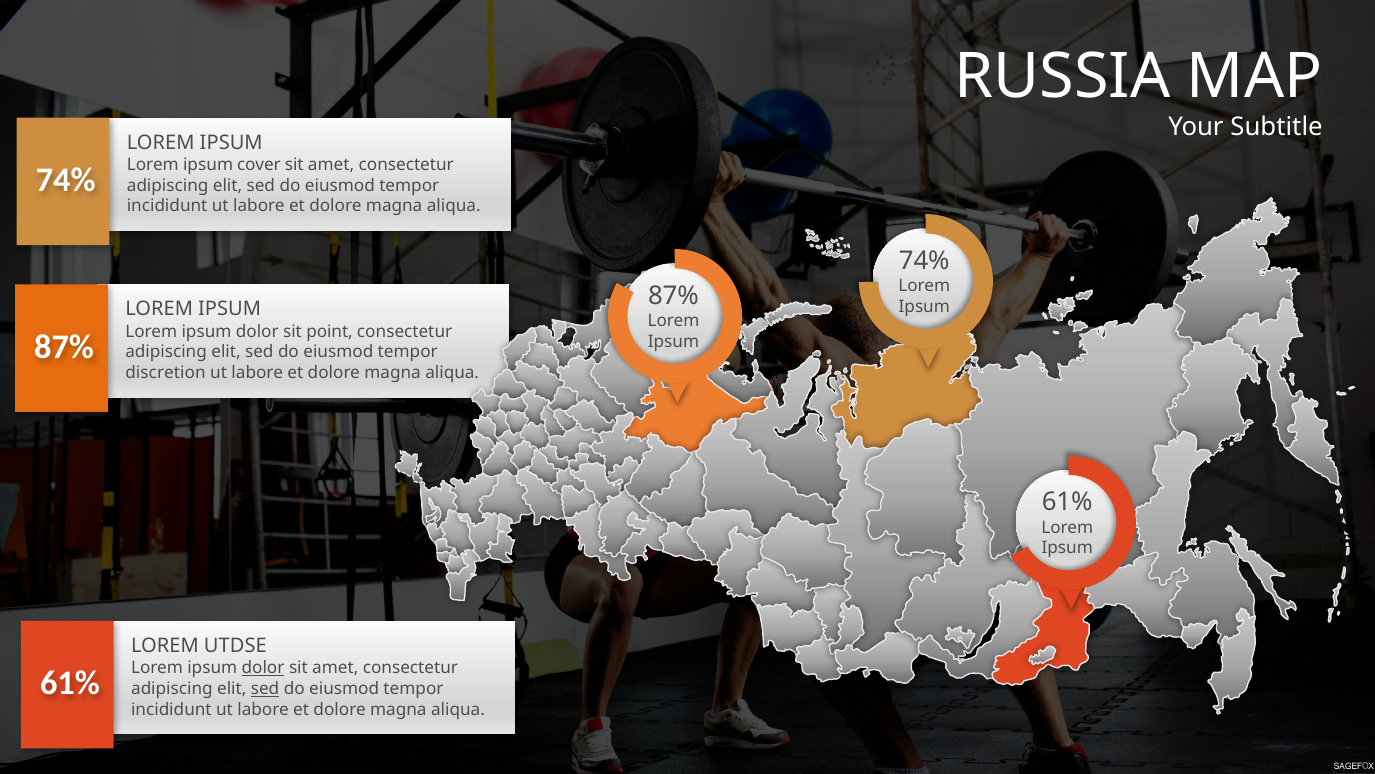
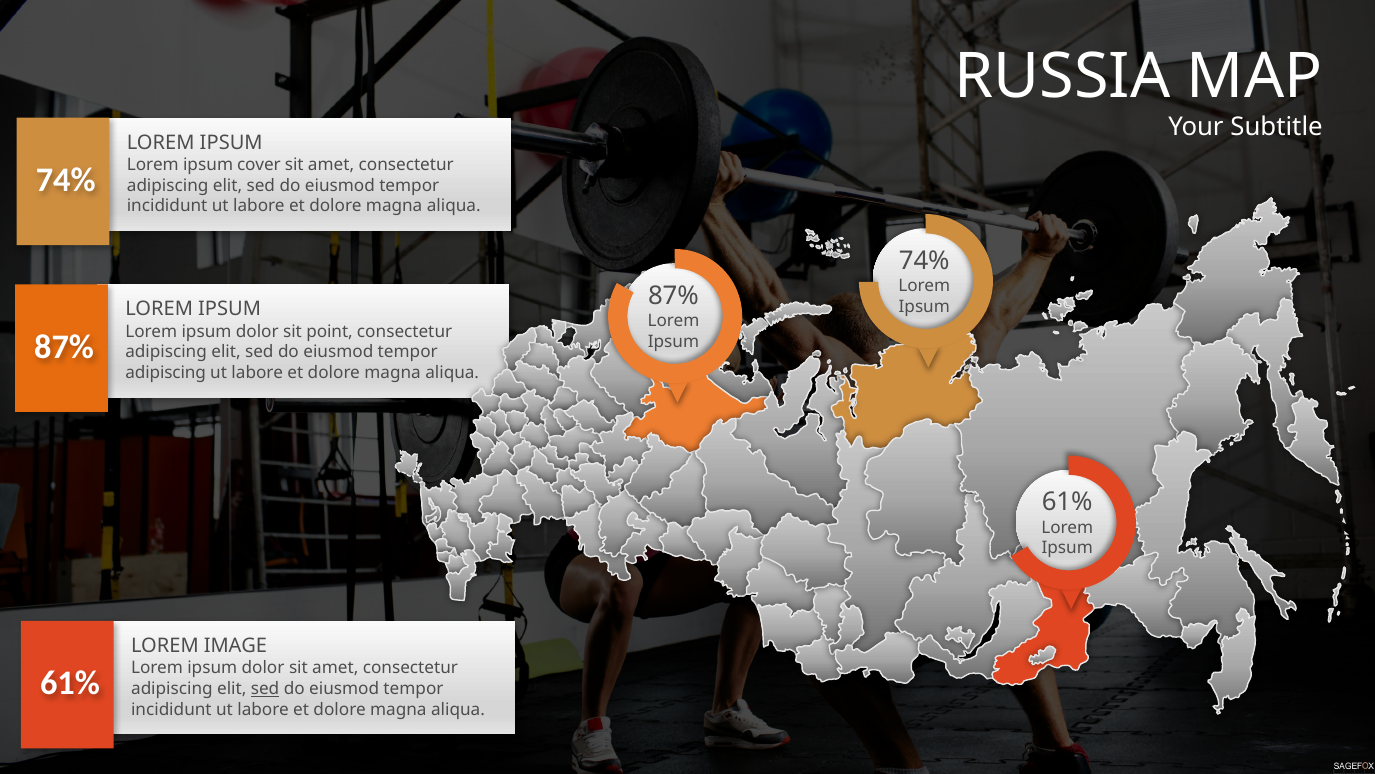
discretion: discretion -> adipiscing (166, 372)
UTDSE: UTDSE -> IMAGE (235, 645)
dolor underline: present -> none (263, 668)
